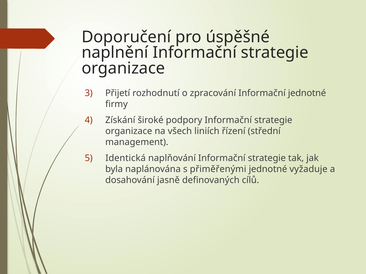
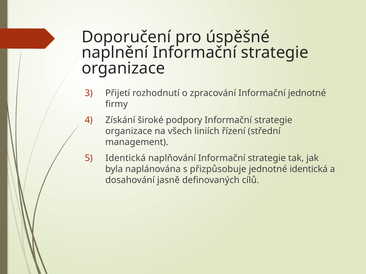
přiměřenými: přiměřenými -> přizpůsobuje (218, 169)
jednotné vyžaduje: vyžaduje -> identická (309, 169)
